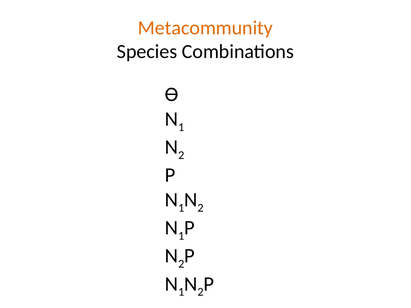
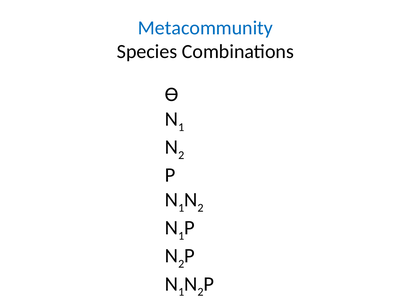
Metacommunity colour: orange -> blue (205, 28)
